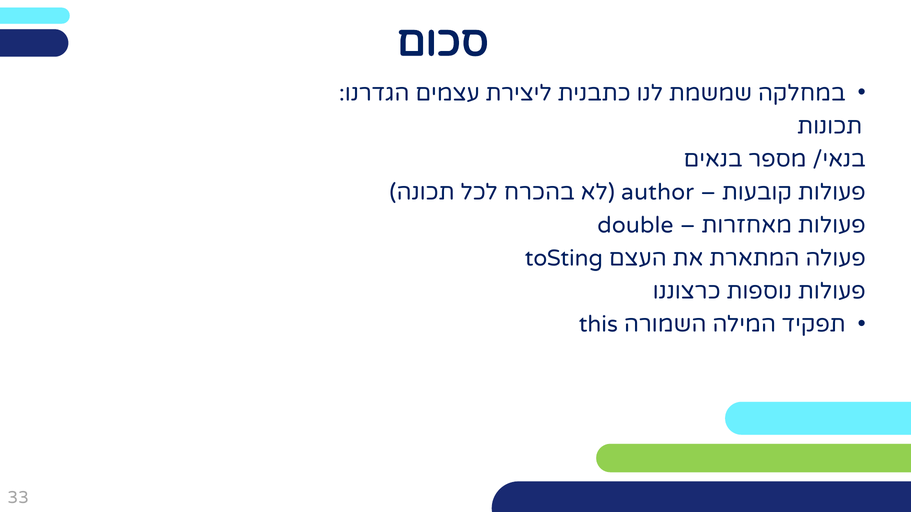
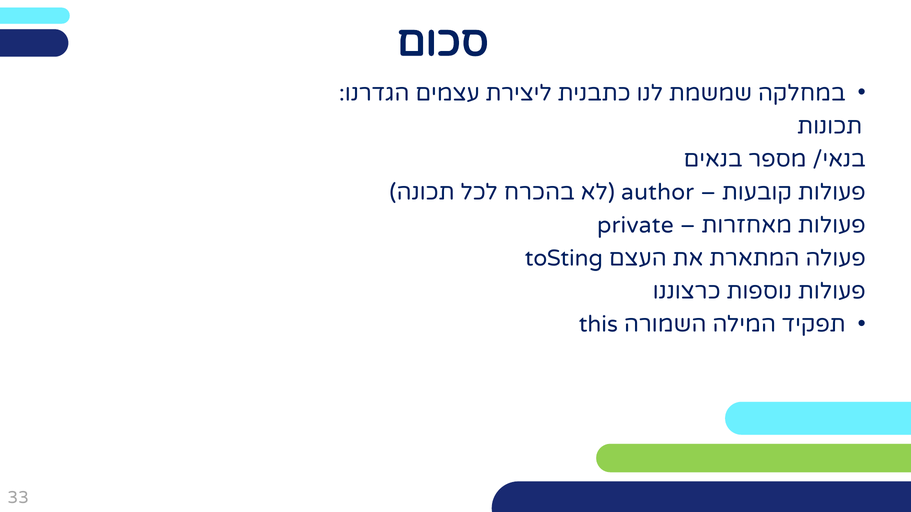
double: double -> private (635, 225)
